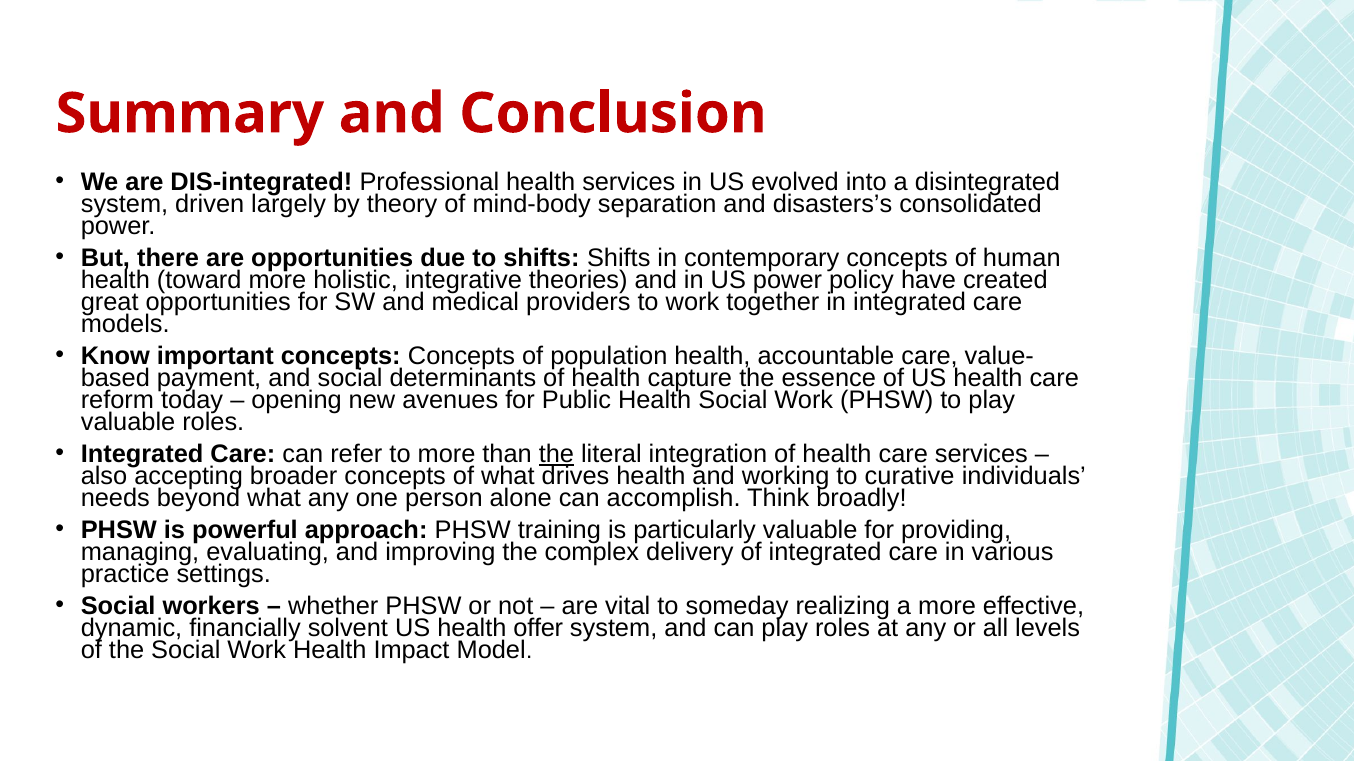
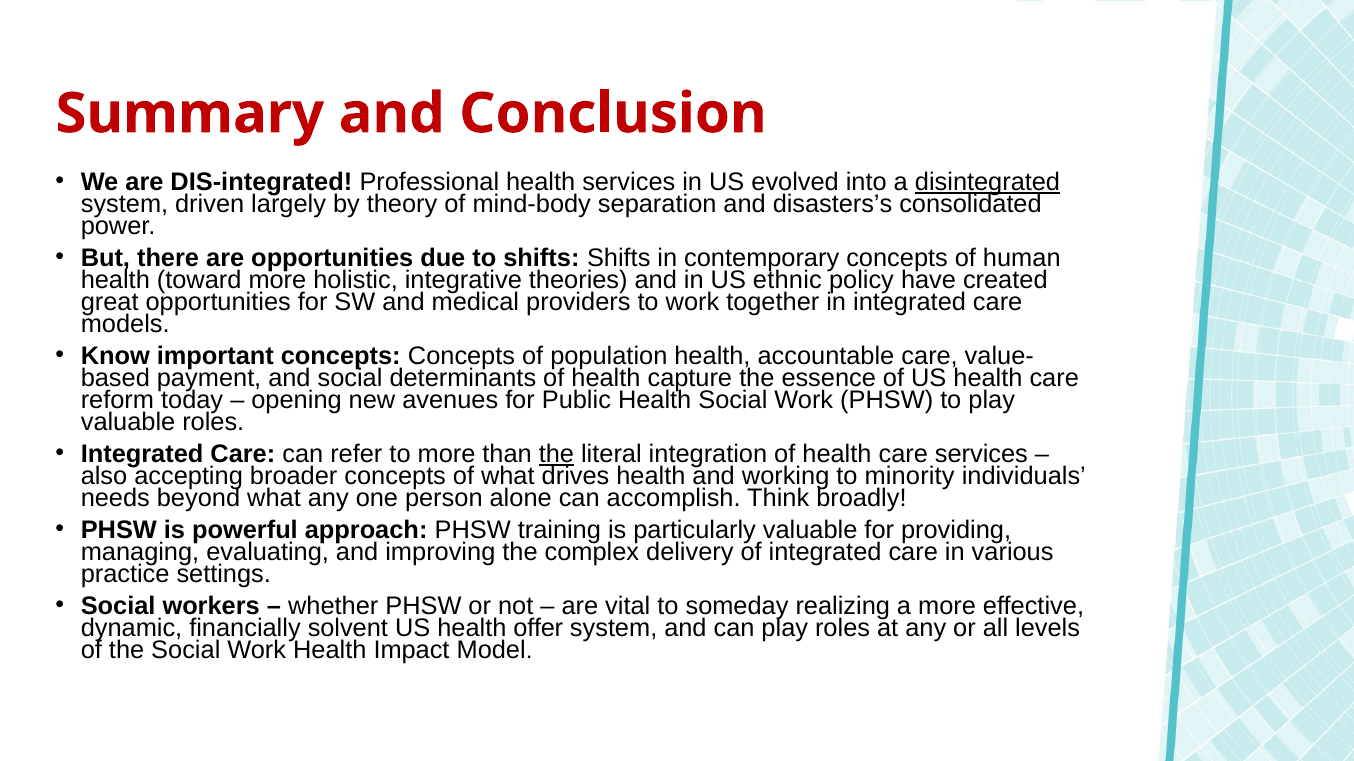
disintegrated underline: none -> present (988, 182)
US power: power -> ethnic (787, 280)
curative: curative -> minority (910, 476)
